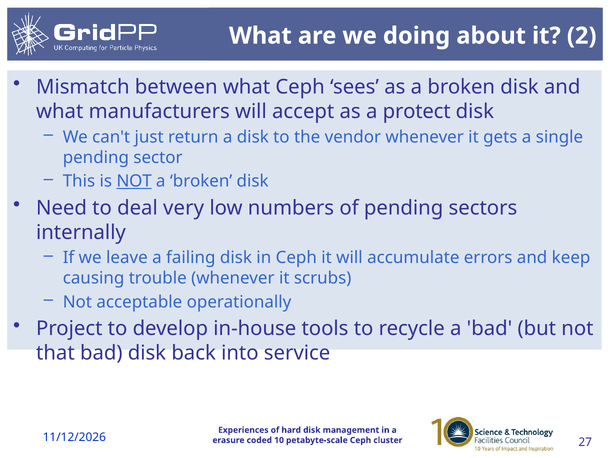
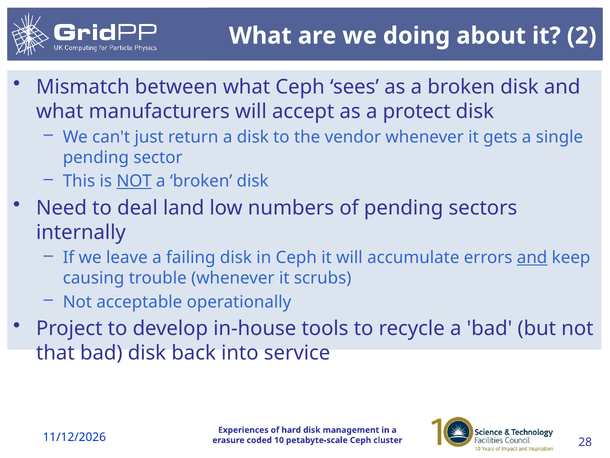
very: very -> land (184, 208)
and underline: none -> present (532, 258)
27: 27 -> 28 (585, 442)
